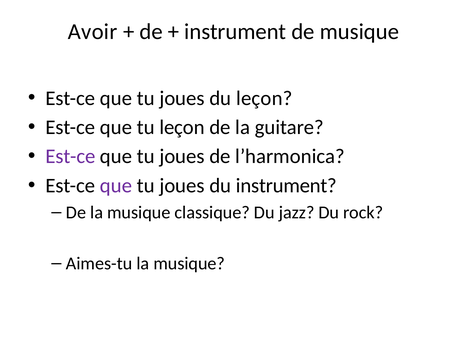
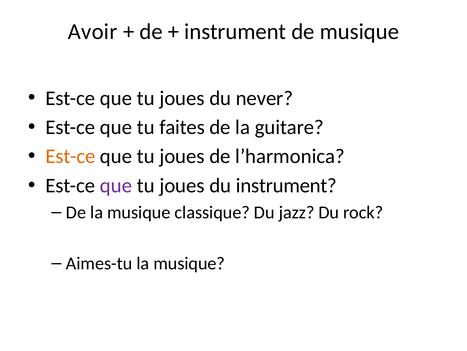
du leçon: leçon -> never (264, 98)
tu leçon: leçon -> faites (182, 127)
Est-ce colour: purple -> orange (70, 156)
